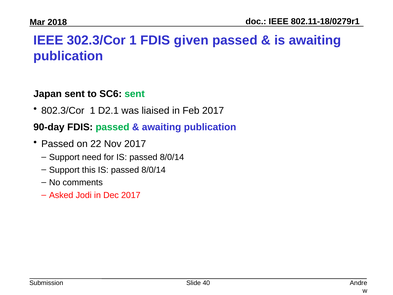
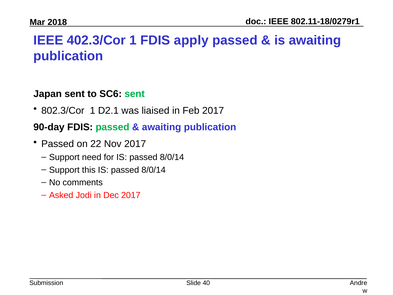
302.3/Cor: 302.3/Cor -> 402.3/Cor (96, 40)
given: given -> apply (191, 40)
